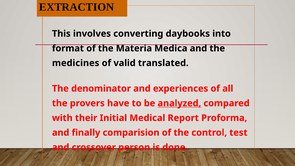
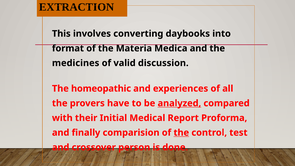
translated: translated -> discussion (163, 63)
denominator: denominator -> homeopathic (101, 89)
the underline: none -> present (181, 133)
